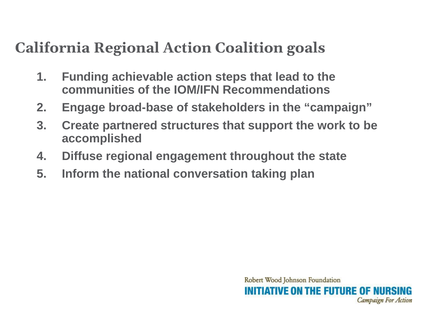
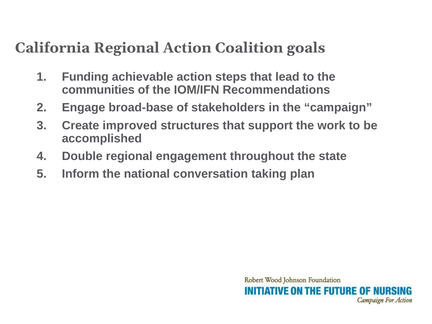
partnered: partnered -> improved (130, 125)
Diffuse: Diffuse -> Double (82, 156)
